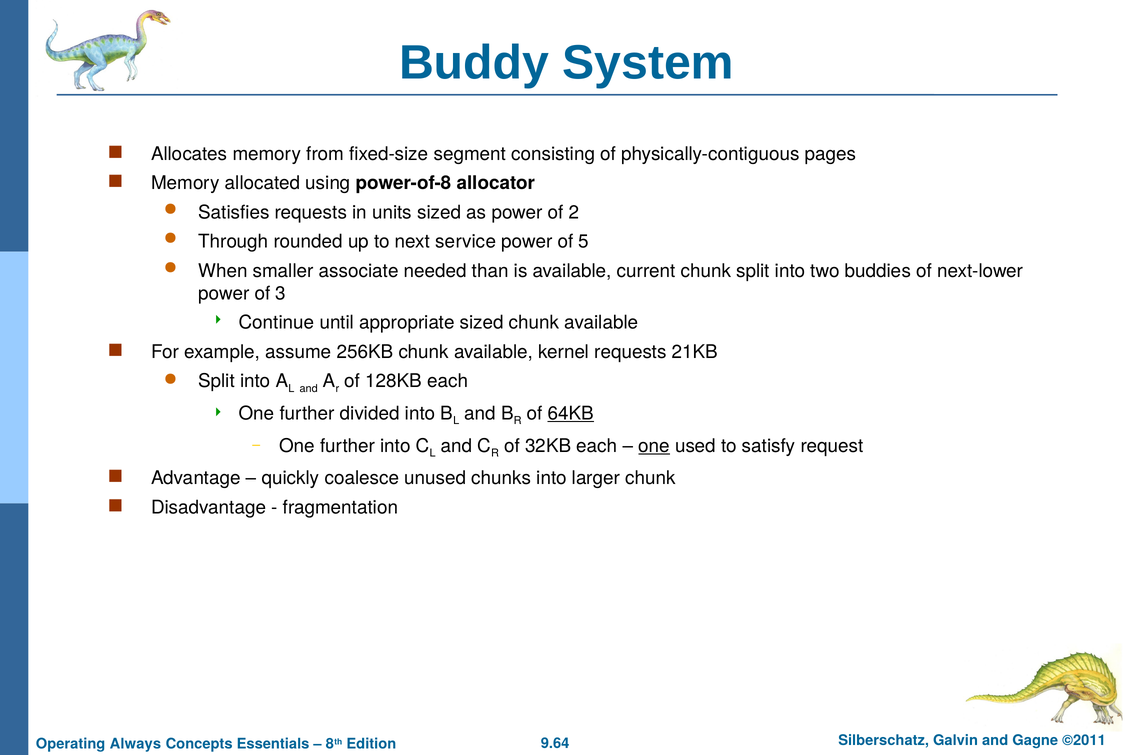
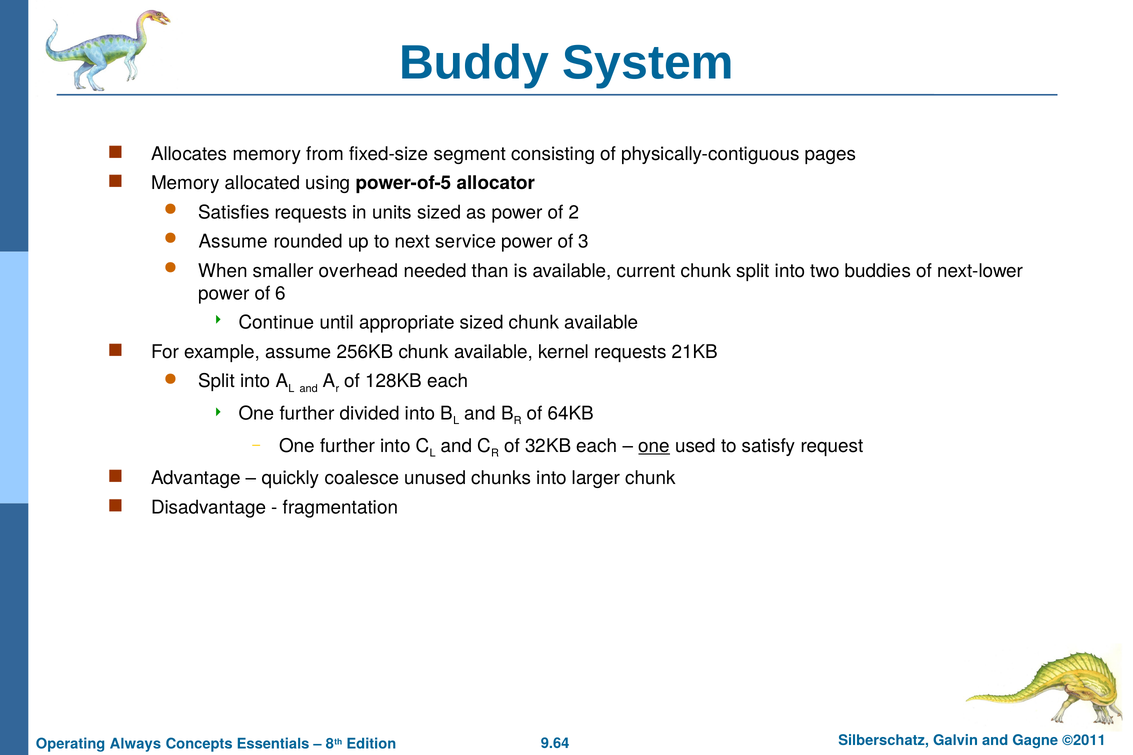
power-of-8: power-of-8 -> power-of-5 (404, 183)
Through: Through -> Assume (233, 242)
5: 5 -> 3 (584, 242)
associate: associate -> overhead (359, 271)
3: 3 -> 6 (281, 294)
64KB underline: present -> none (571, 414)
